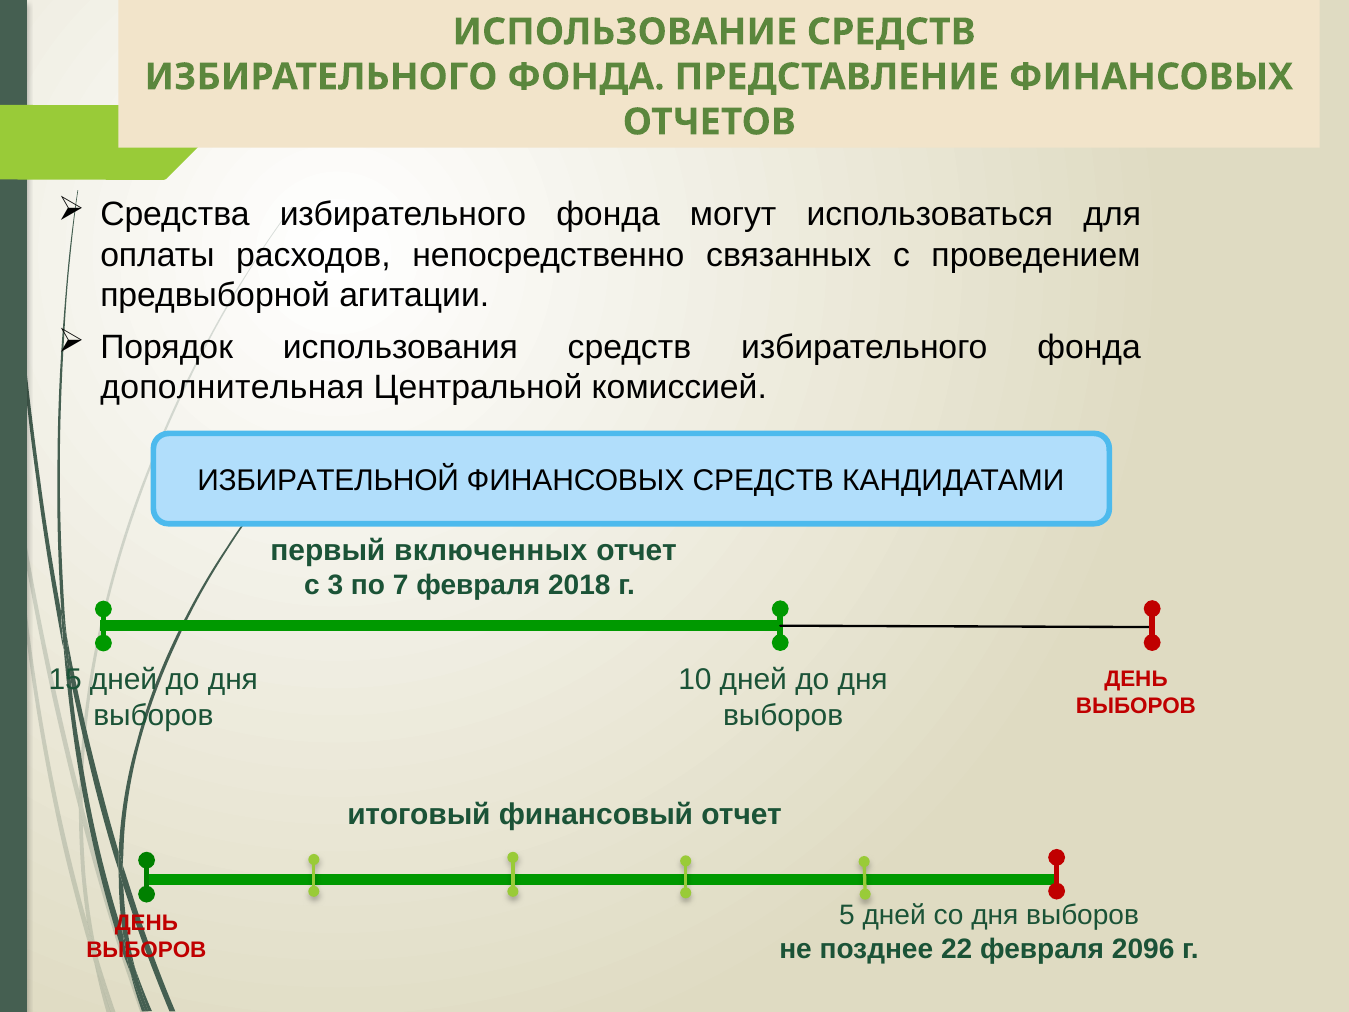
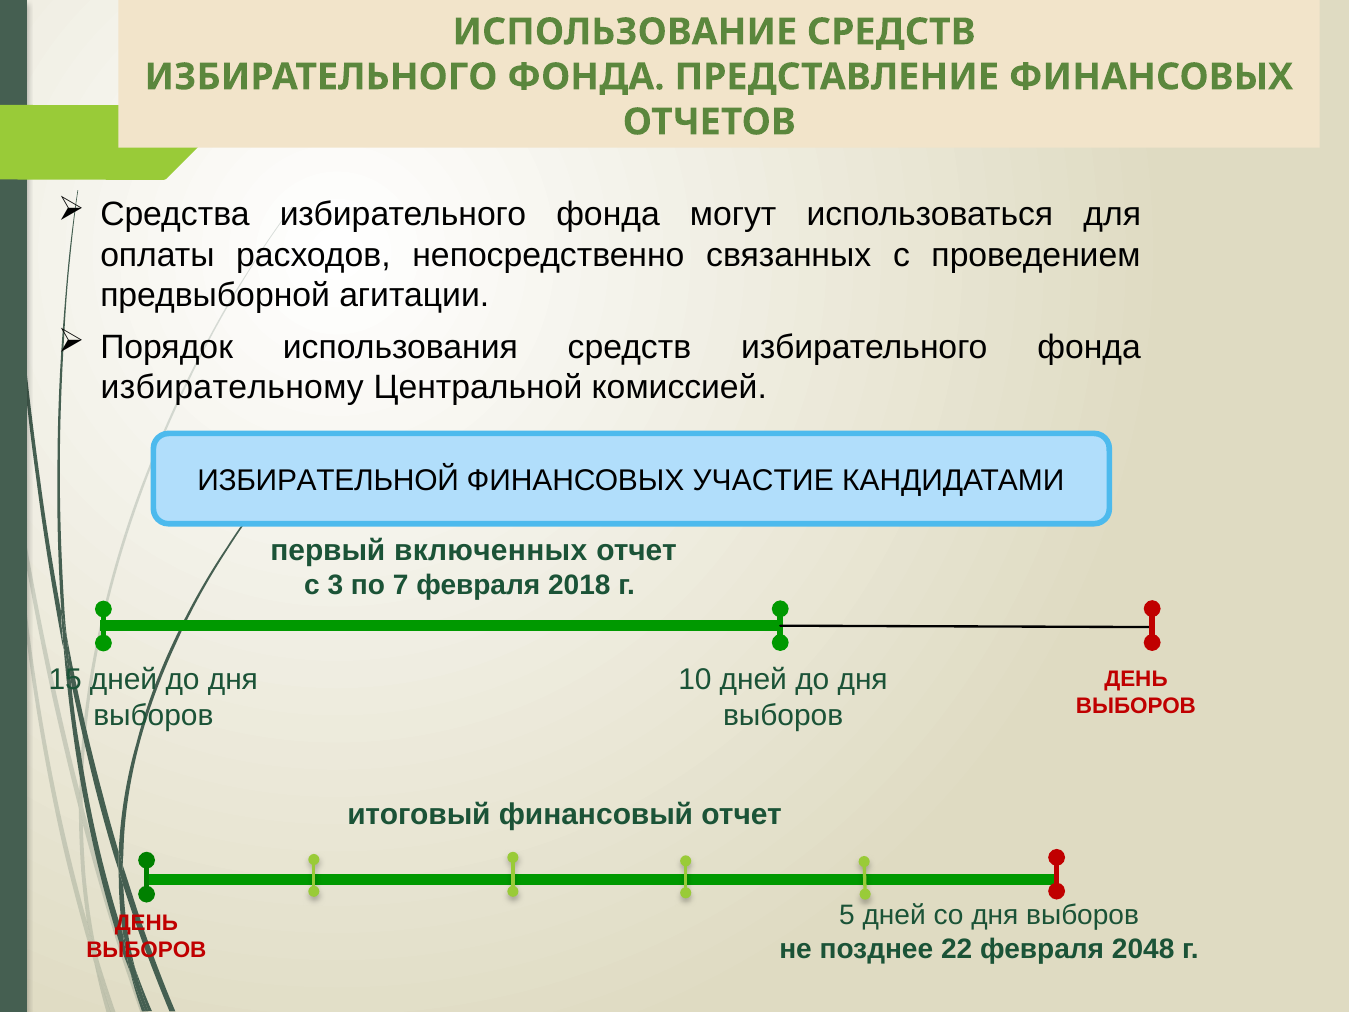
дополнительная: дополнительная -> избирательному (232, 388)
ФИНАНСОВЫХ СРЕДСТВ: СРЕДСТВ -> УЧАСТИЕ (763, 481)
2096: 2096 -> 2048 (1143, 949)
